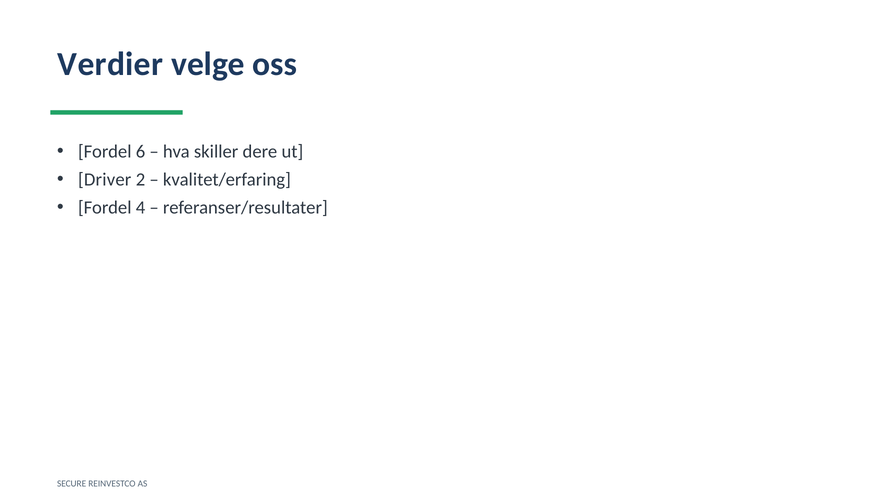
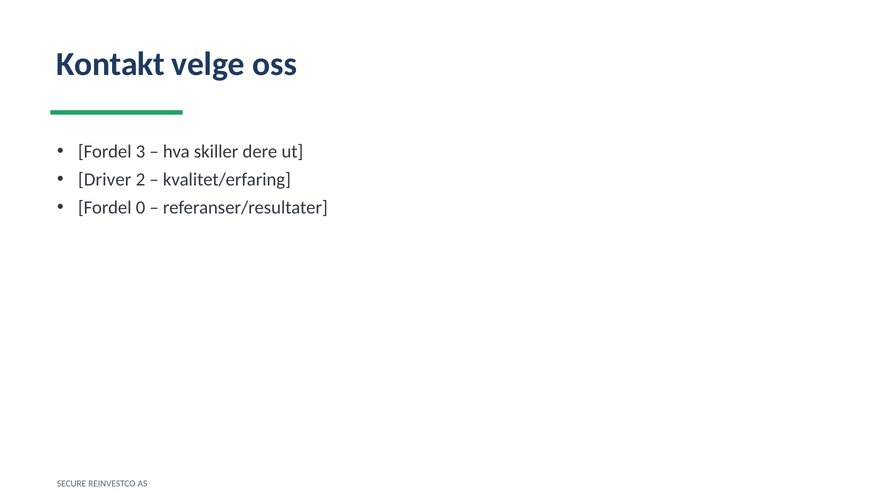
Verdier: Verdier -> Kontakt (111, 64)
6: 6 -> 3 (141, 152)
4: 4 -> 0 (141, 208)
